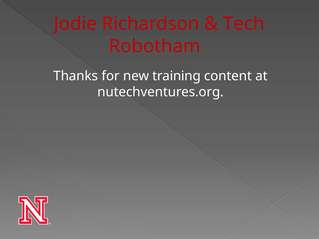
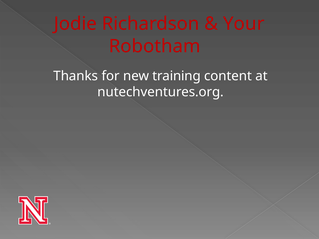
Tech: Tech -> Your (244, 24)
